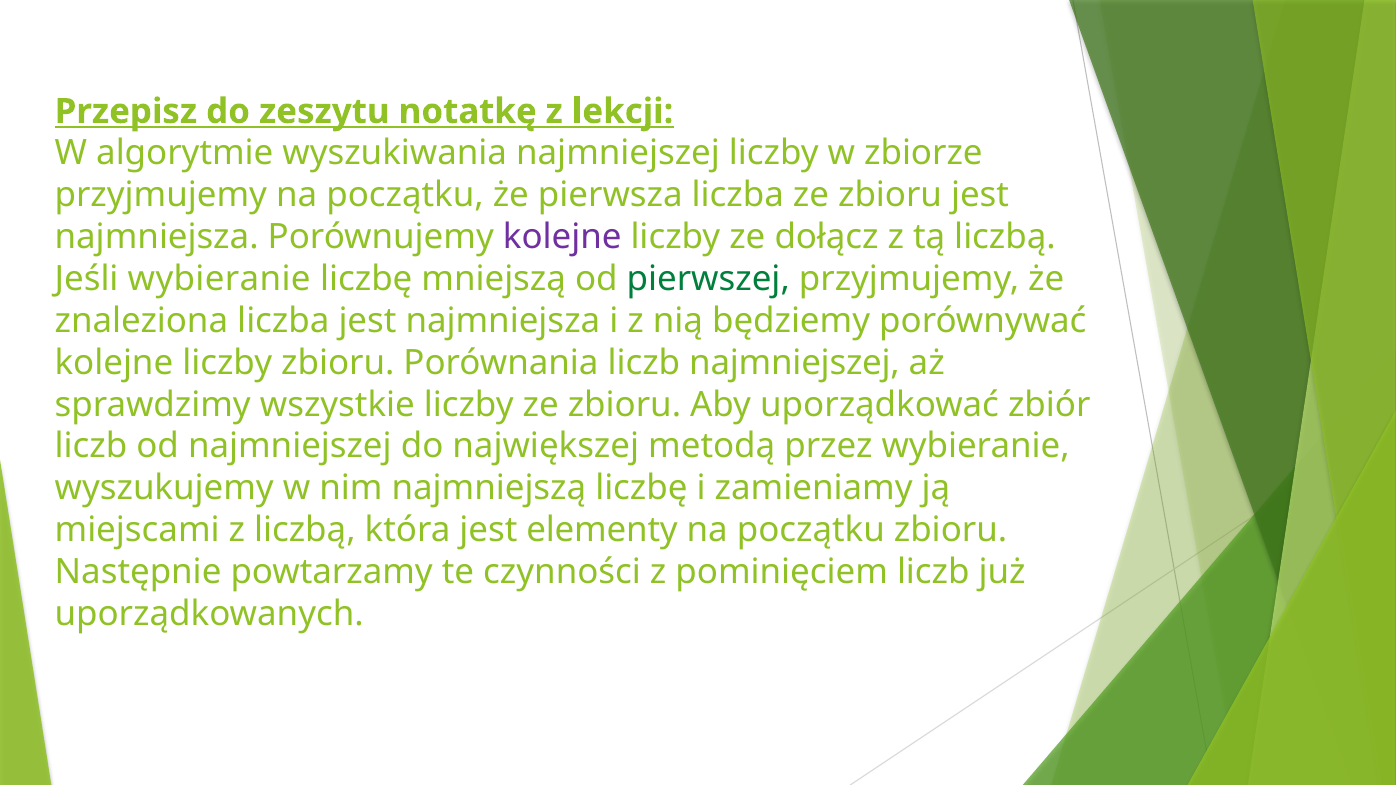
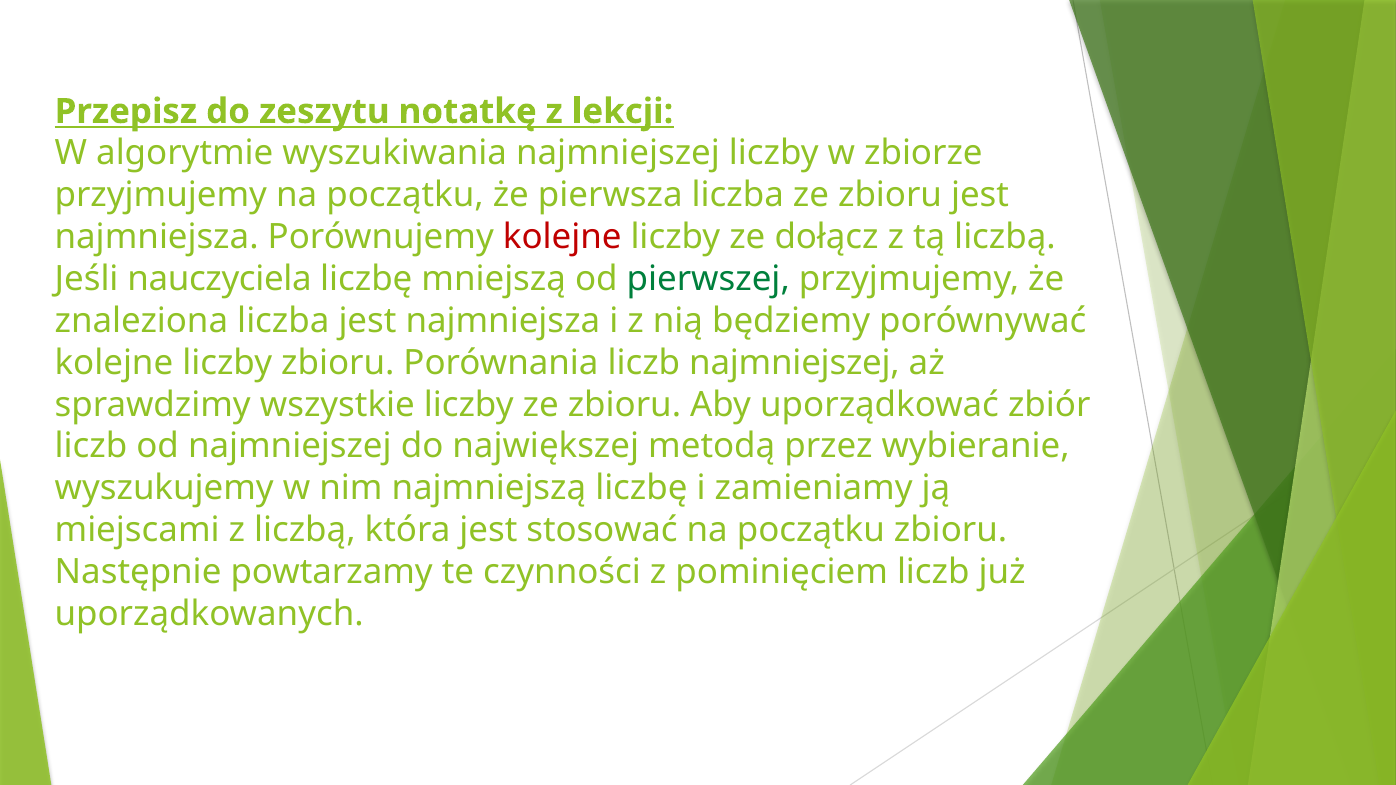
kolejne colour: purple -> red (562, 237)
Jeśli wybieranie: wybieranie -> nauczyciela (219, 279)
elementy: elementy -> stosować (602, 530)
